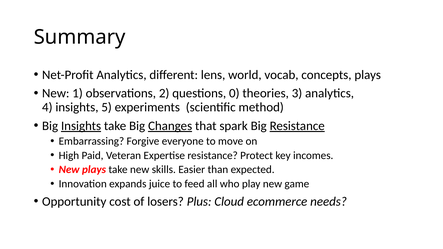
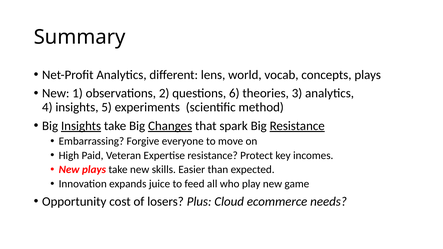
0: 0 -> 6 (234, 93)
